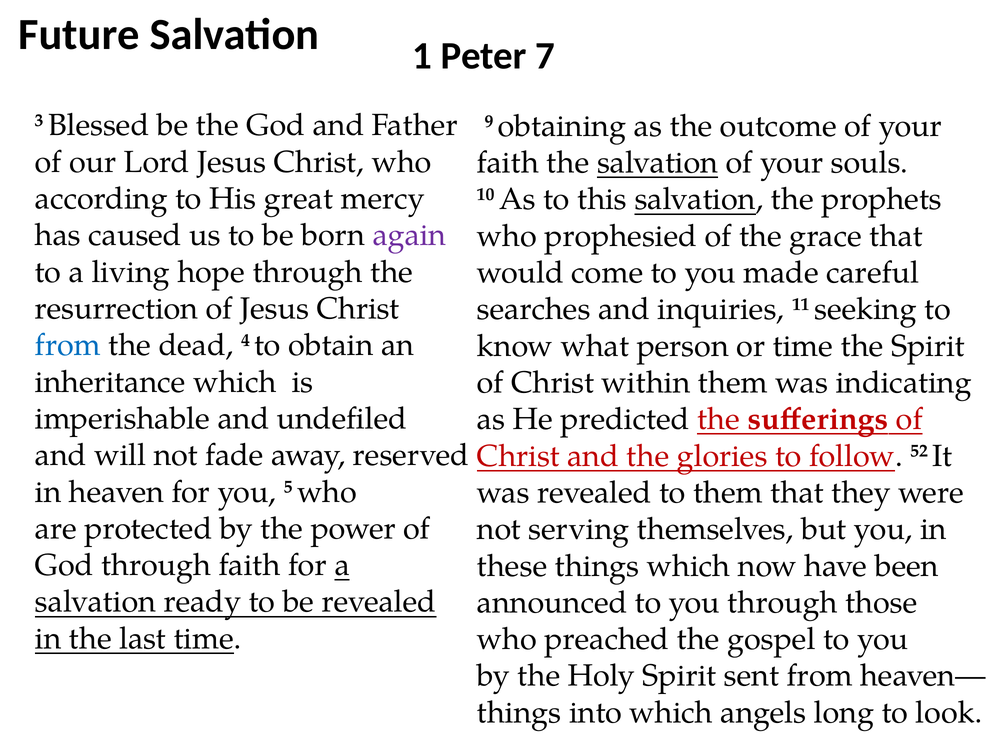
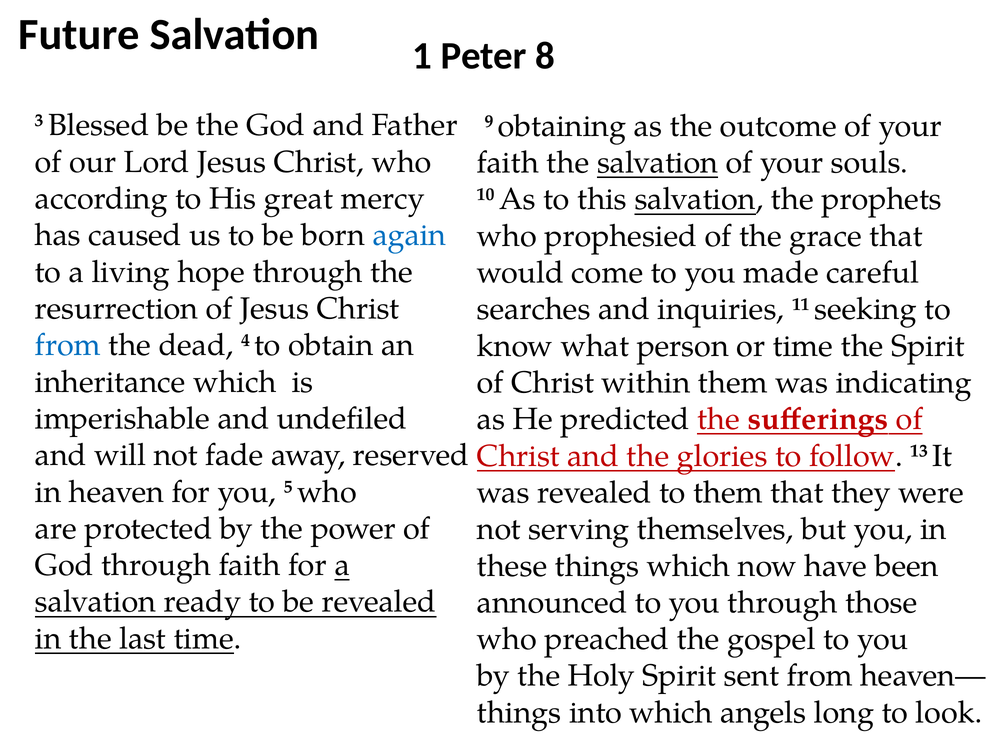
7: 7 -> 8 (545, 56)
again colour: purple -> blue (409, 236)
52: 52 -> 13 (919, 451)
